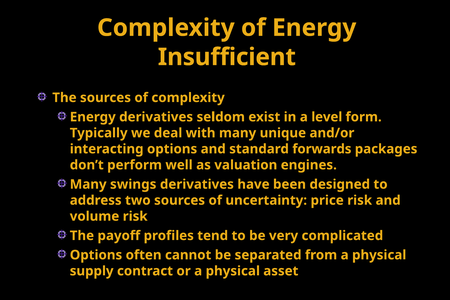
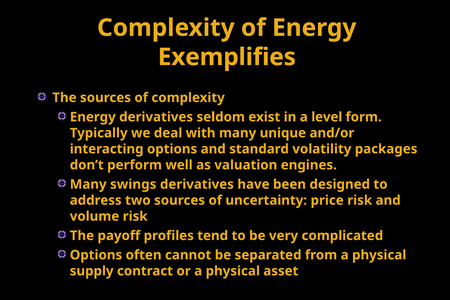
Insufficient: Insufficient -> Exemplifies (227, 57)
forwards: forwards -> volatility (322, 149)
